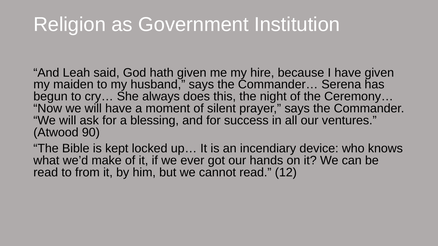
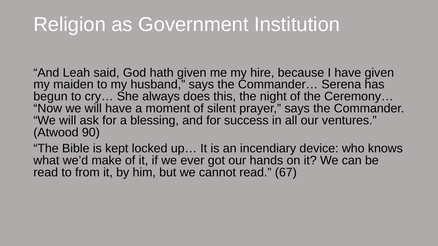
12: 12 -> 67 (286, 173)
